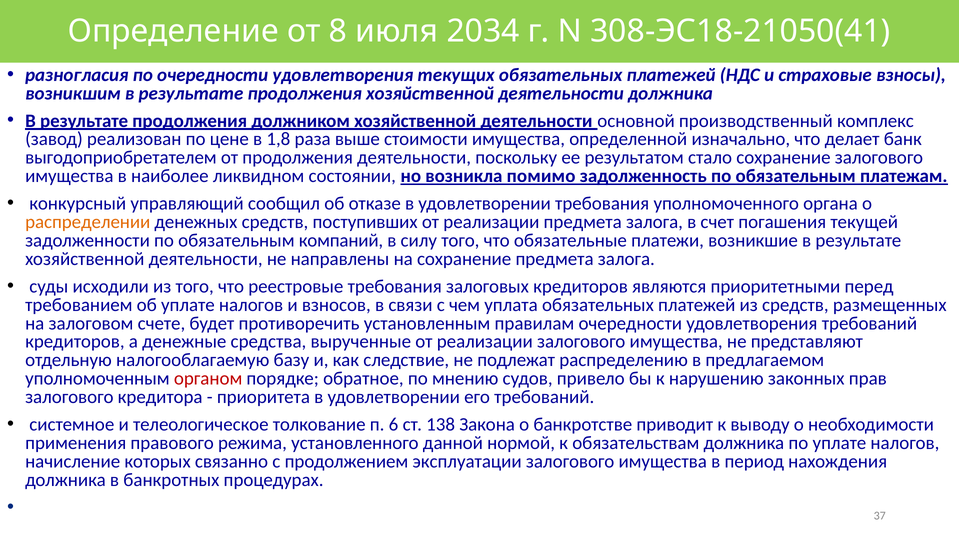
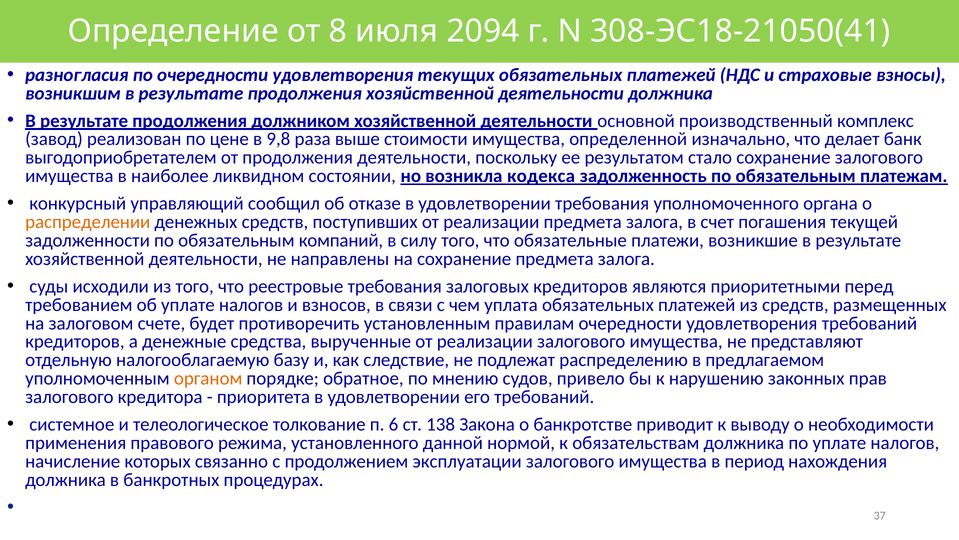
2034: 2034 -> 2094 (483, 31)
1,8: 1,8 -> 9,8 (278, 139)
помимо: помимо -> кодекса (541, 176)
органом colour: red -> orange (208, 378)
